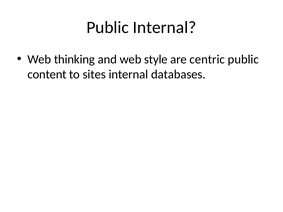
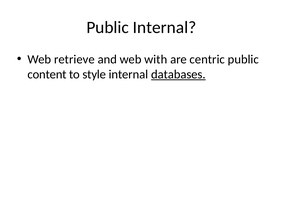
thinking: thinking -> retrieve (74, 59)
style: style -> with (156, 59)
sites: sites -> style (94, 74)
databases underline: none -> present (178, 74)
